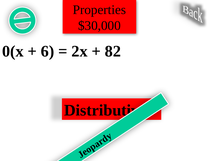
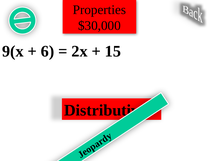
0(x: 0(x -> 9(x (13, 51)
82: 82 -> 15 (113, 51)
